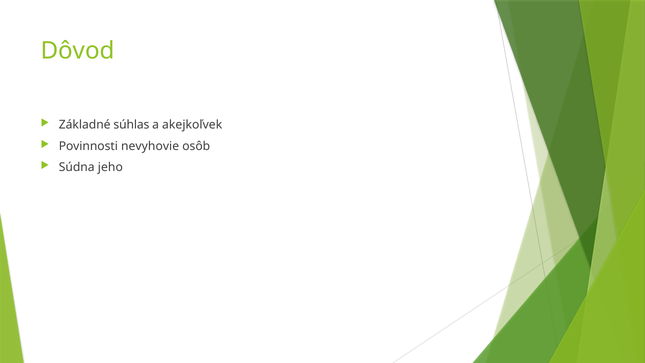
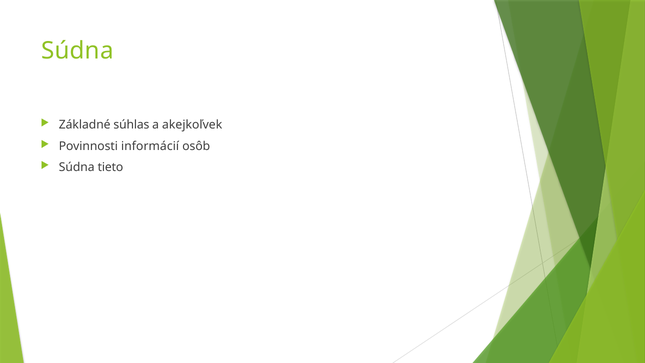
Dôvod: Dôvod -> Súdna (77, 51)
nevyhovie: nevyhovie -> informácií (150, 146)
jeho: jeho -> tieto (110, 167)
